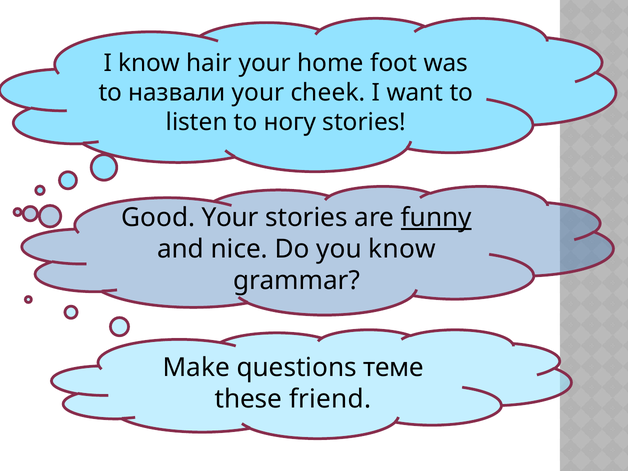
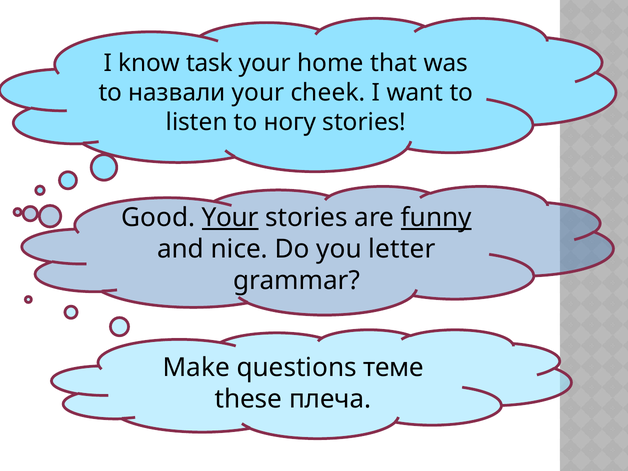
hair: hair -> task (209, 63)
foot: foot -> that (394, 63)
Your underline: none -> present (230, 218)
you know: know -> letter (402, 249)
friend: friend -> плеча (330, 399)
